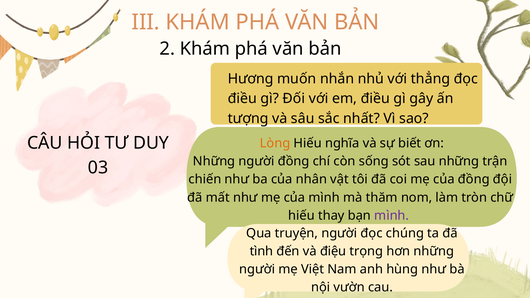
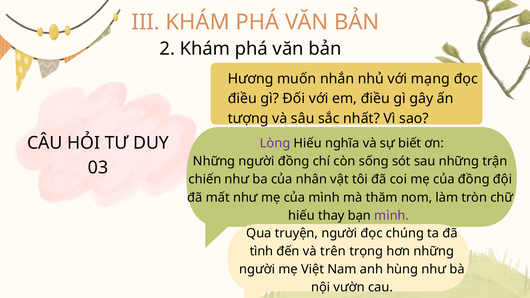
thẳng: thẳng -> mạng (430, 79)
Lòng colour: orange -> purple (275, 143)
điệu: điệu -> trên (333, 251)
